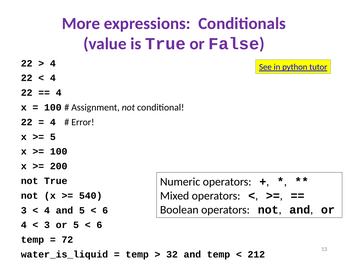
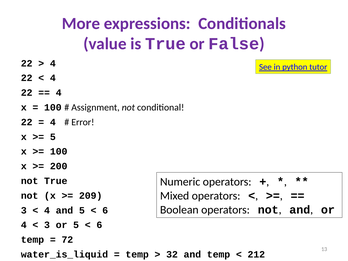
540: 540 -> 209 (91, 196)
